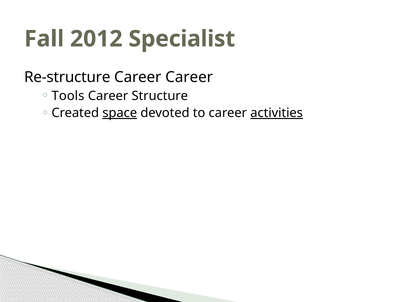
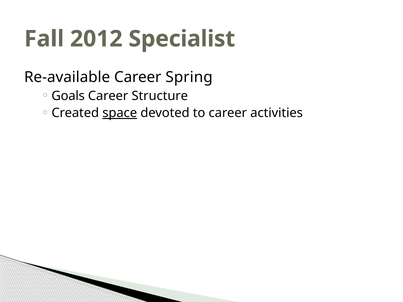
Re-structure: Re-structure -> Re-available (67, 77)
Career Career: Career -> Spring (189, 77)
Tools: Tools -> Goals (68, 96)
activities underline: present -> none (277, 113)
